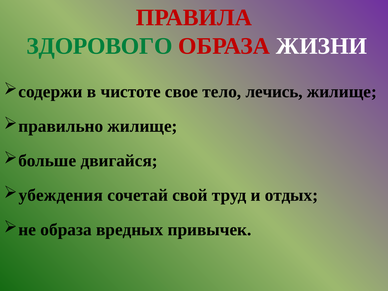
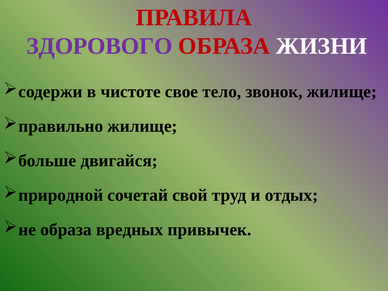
ЗДОРОВОГО colour: green -> purple (99, 46)
лечись: лечись -> звонок (274, 92)
убеждения: убеждения -> природной (61, 195)
